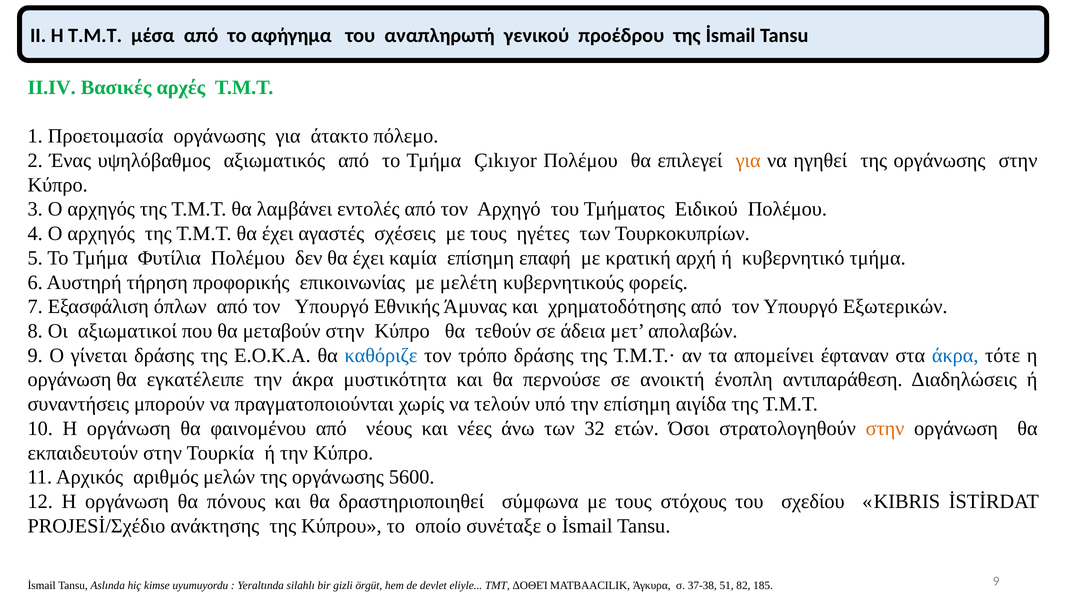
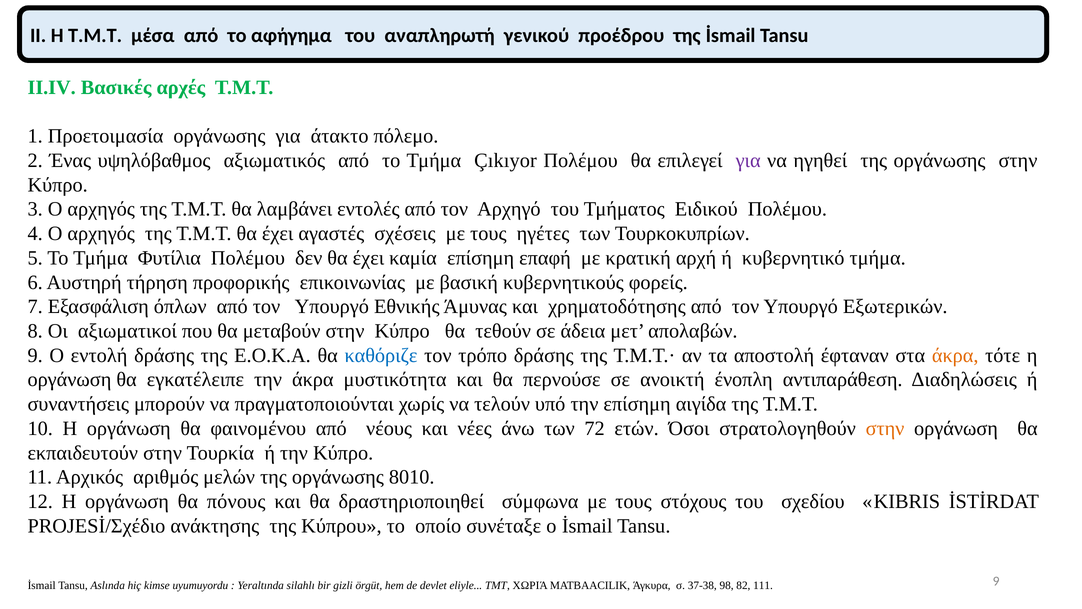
για colour: orange -> purple (748, 160)
μελέτη: μελέτη -> βασική (469, 282)
γίνεται: γίνεται -> εντολή (99, 355)
απομείνει: απομείνει -> αποστολή (774, 355)
άκρα colour: blue -> orange (955, 355)
32: 32 -> 72 (595, 428)
5600: 5600 -> 8010 (412, 477)
ΔΟΘΕΊ: ΔΟΘΕΊ -> ΧΩΡΙΆ (530, 585)
51: 51 -> 98 (727, 585)
185: 185 -> 111 (763, 585)
